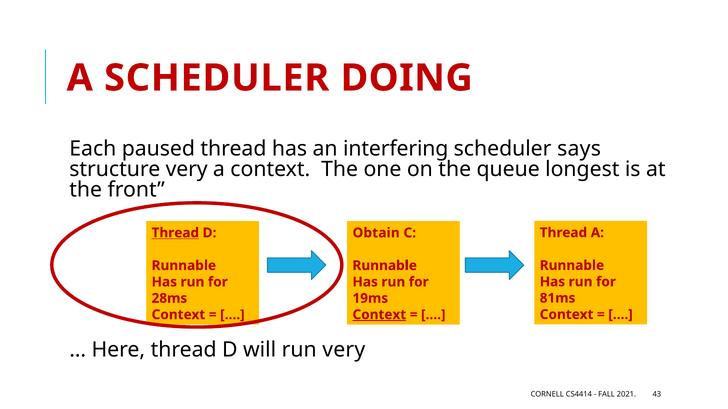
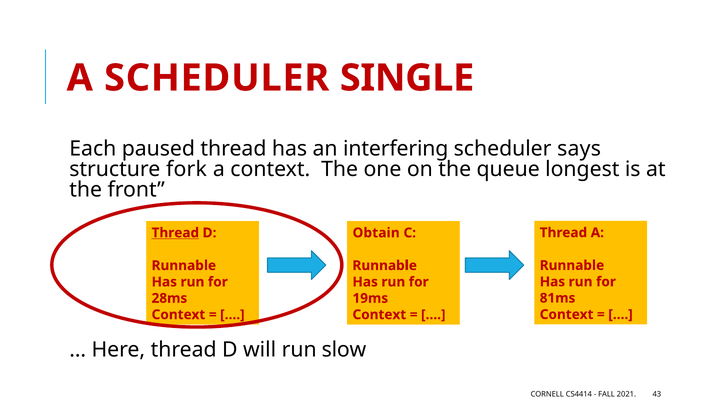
DOING: DOING -> SINGLE (407, 78)
structure very: very -> fork (186, 169)
Context underline: present -> none (379, 315)
run very: very -> slow (344, 350)
